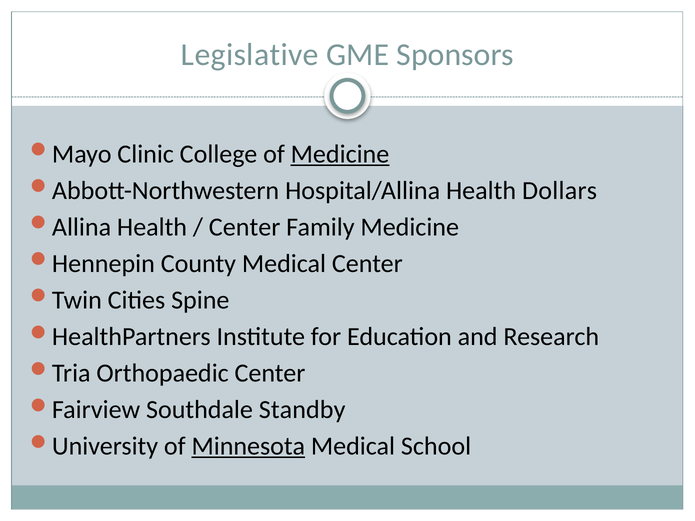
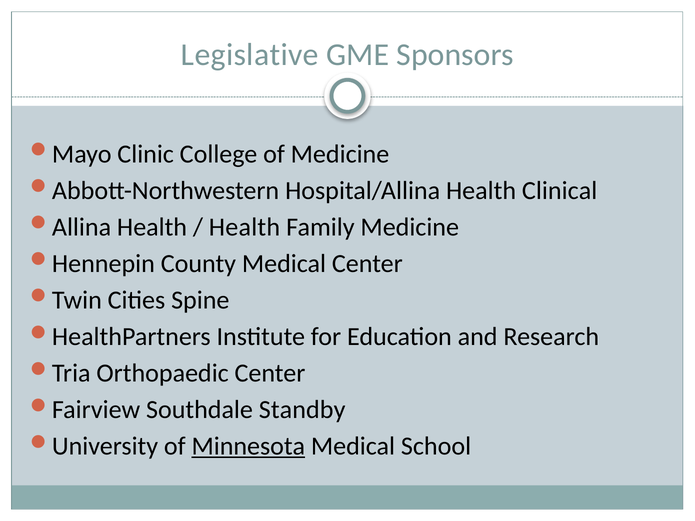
Medicine underline: present -> none (340, 154)
Dollars: Dollars -> Clinical (560, 191)
Center: Center -> Health (244, 227)
